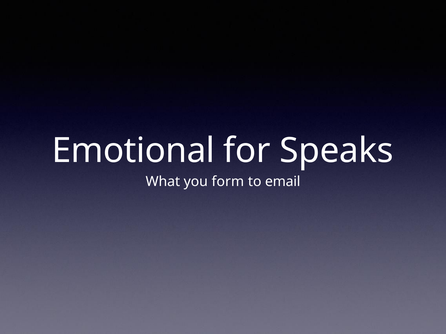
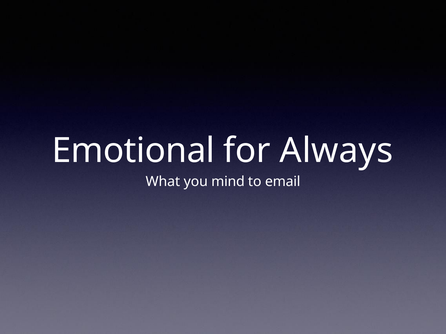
Speaks: Speaks -> Always (336, 151)
form: form -> mind (228, 182)
